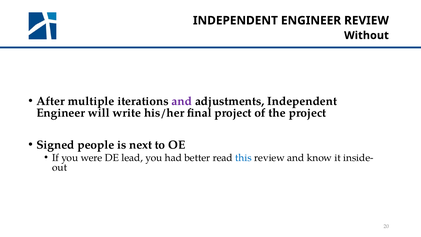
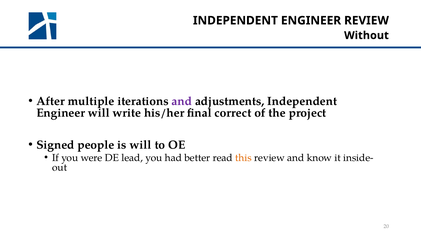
final project: project -> correct (233, 113)
is next: next -> will (141, 145)
this colour: blue -> orange (243, 158)
